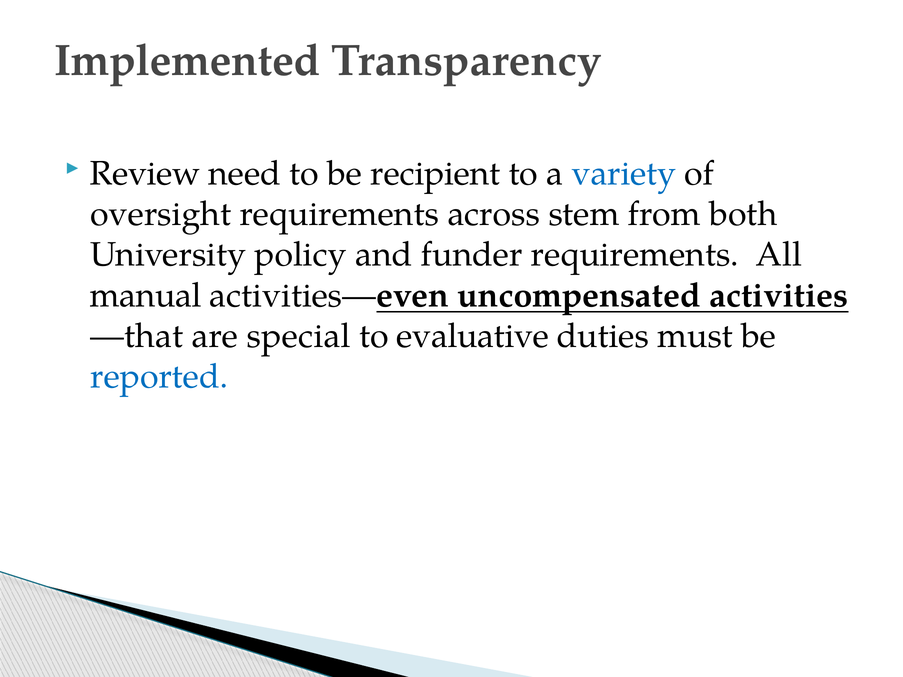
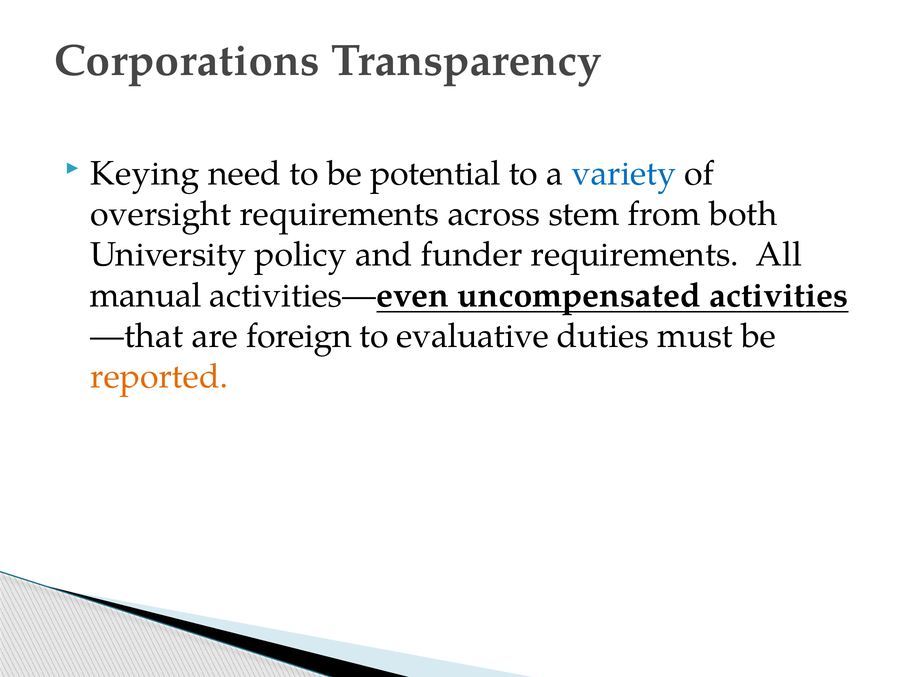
Implemented: Implemented -> Corporations (187, 61)
Review: Review -> Keying (145, 173)
recipient: recipient -> potential (435, 173)
special: special -> foreign (299, 336)
reported colour: blue -> orange (159, 377)
